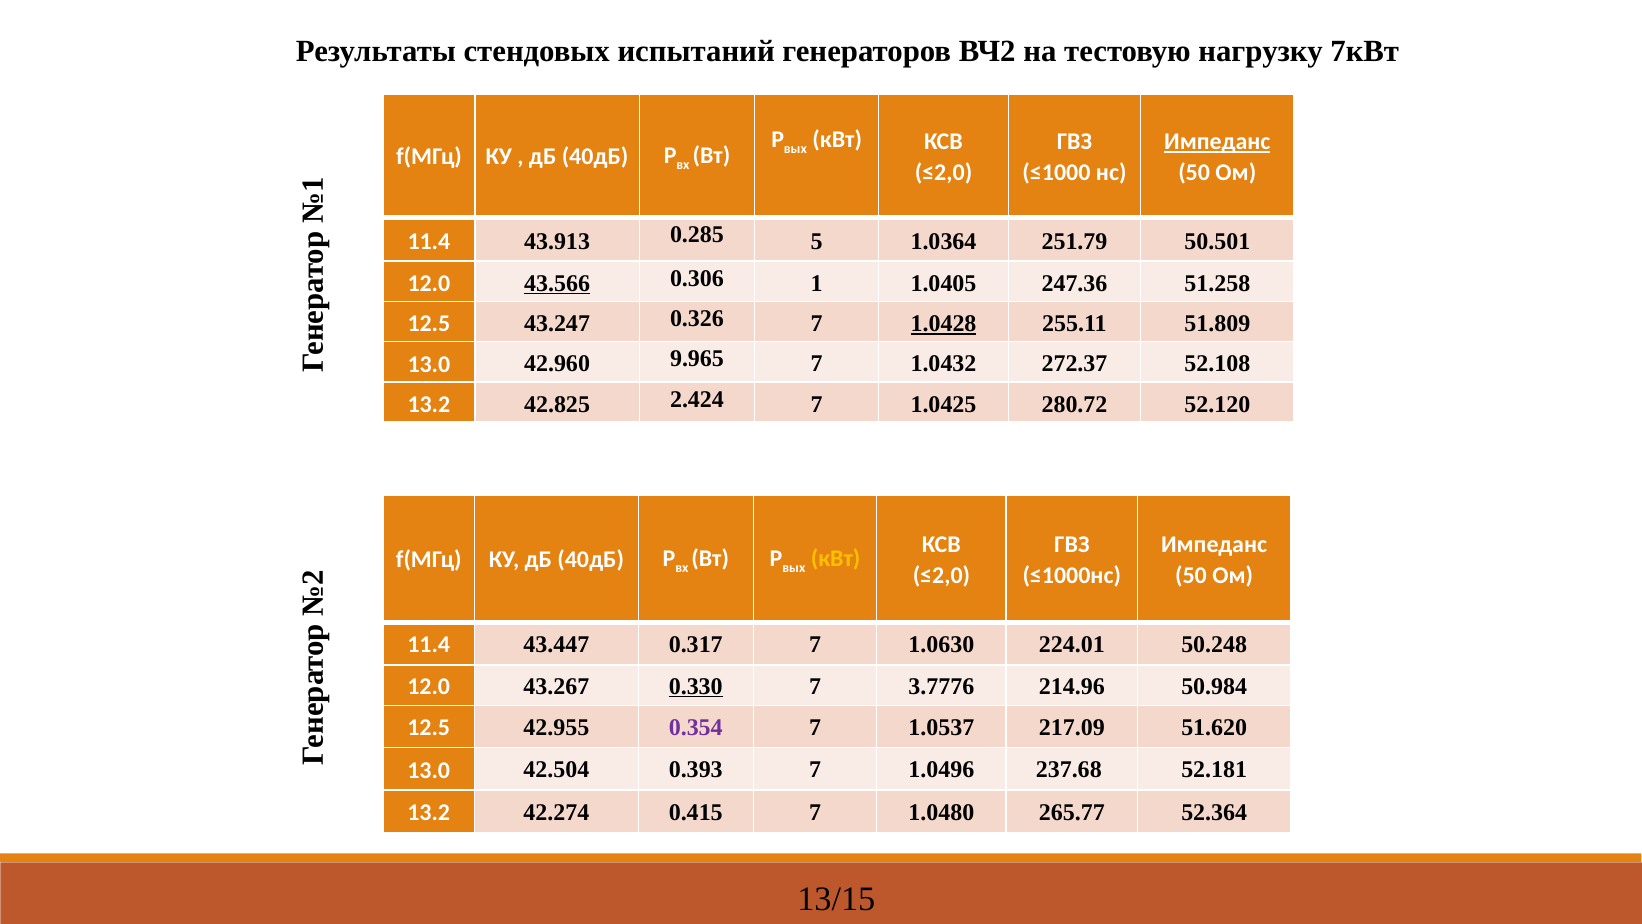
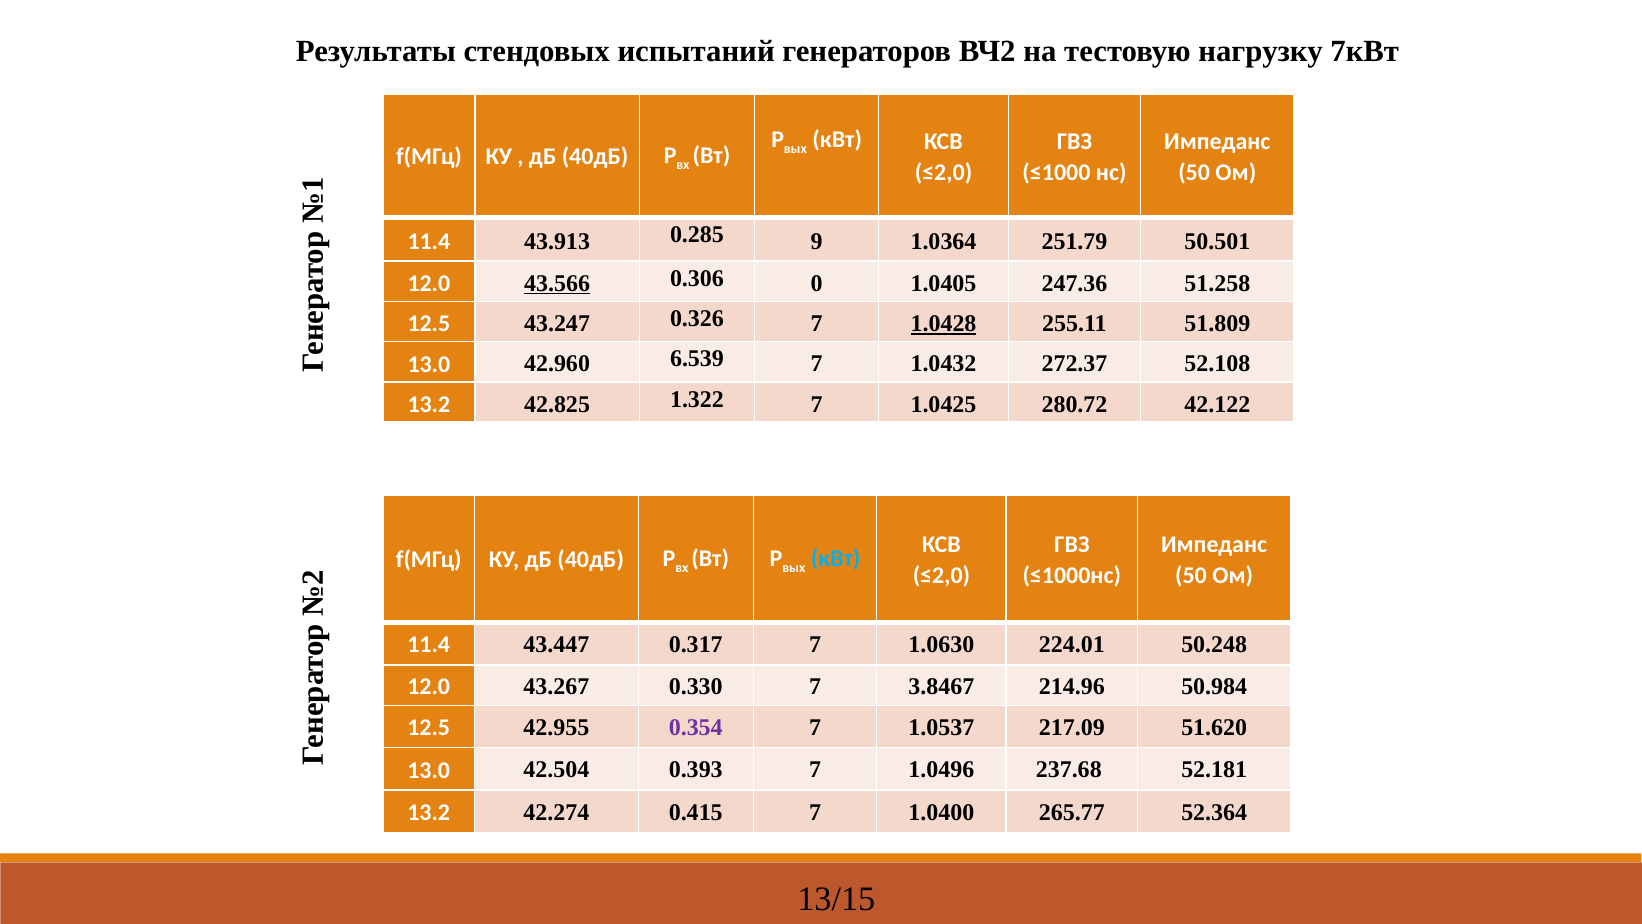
Импеданс underline: present -> none (1217, 141)
5: 5 -> 9 (817, 241)
0.306 1: 1 -> 0 (817, 283)
9.965: 9.965 -> 6.539 (697, 359)
2.424: 2.424 -> 1.322 (697, 399)
52.120: 52.120 -> 42.122 (1217, 404)
кВт colour: yellow -> light blue (836, 558)
0.330 underline: present -> none (696, 686)
3.7776: 3.7776 -> 3.8467 (941, 686)
1.0480: 1.0480 -> 1.0400 (941, 812)
